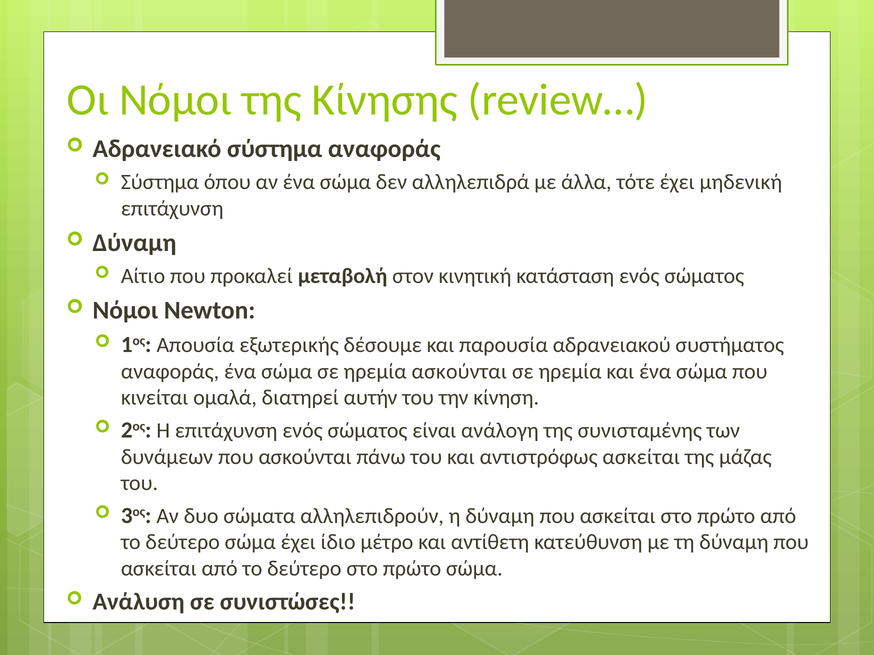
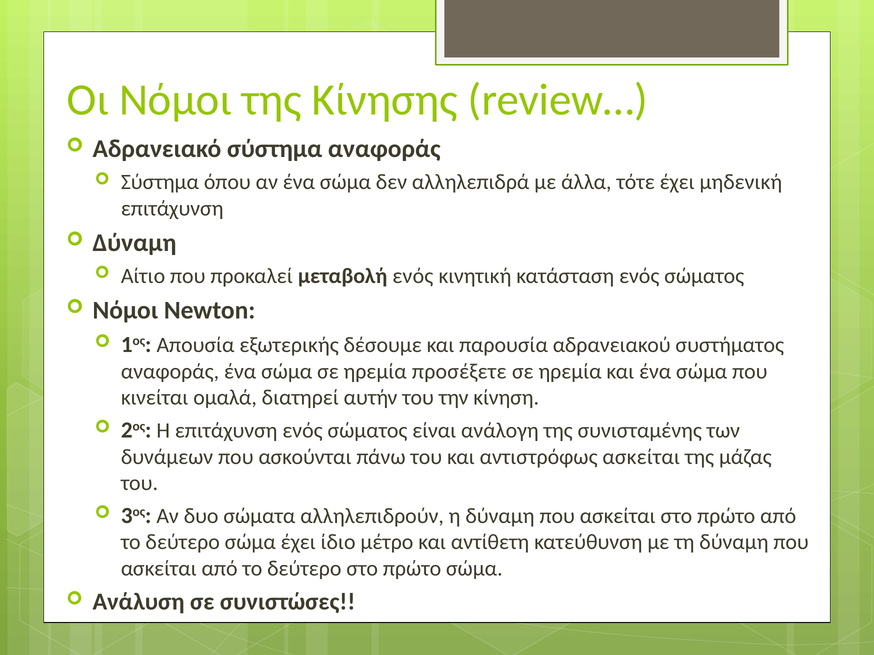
μεταβολή στον: στον -> ενός (413, 276)
ηρεμία ασκούνται: ασκούνται -> προσέξετε (459, 372)
